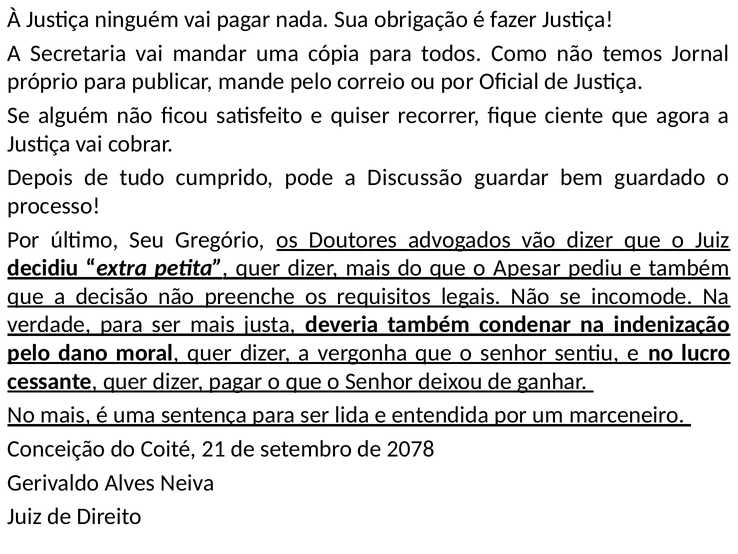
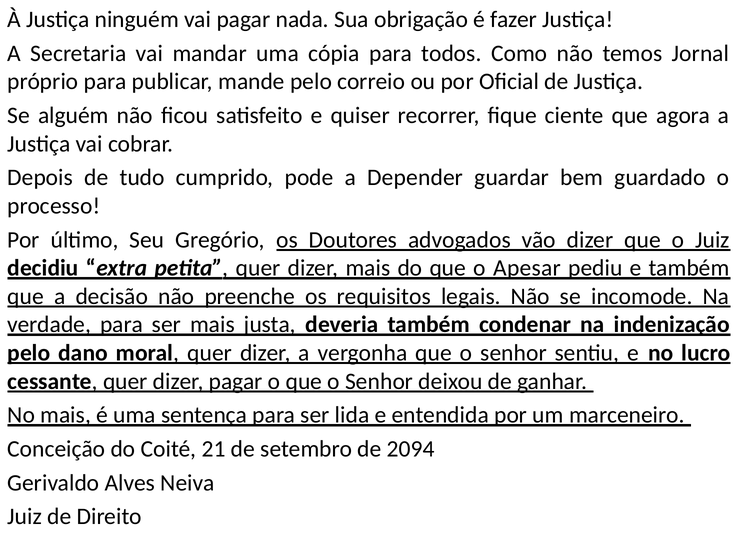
Discussão: Discussão -> Depender (415, 177)
2078: 2078 -> 2094 (411, 449)
